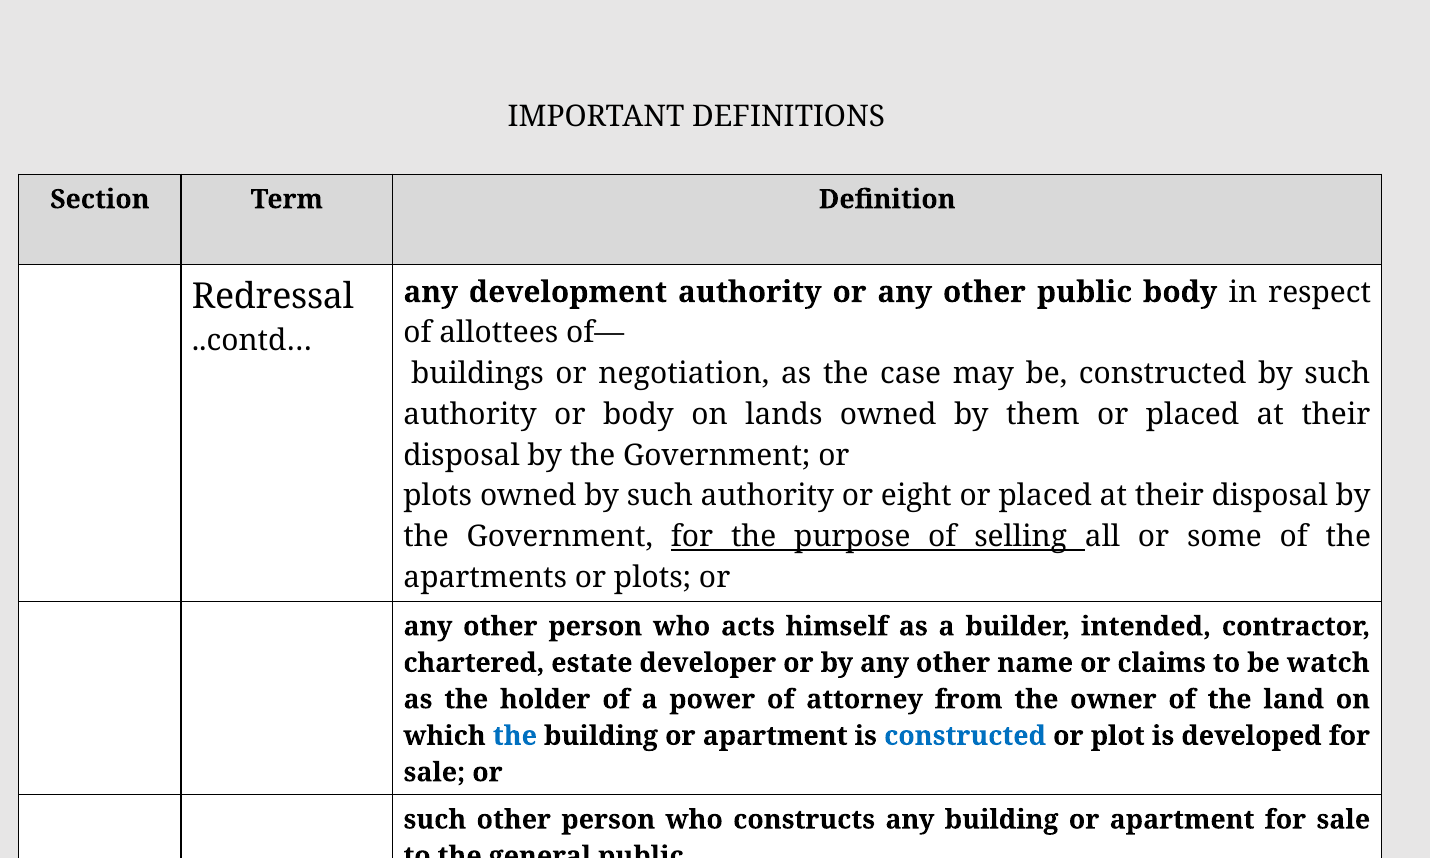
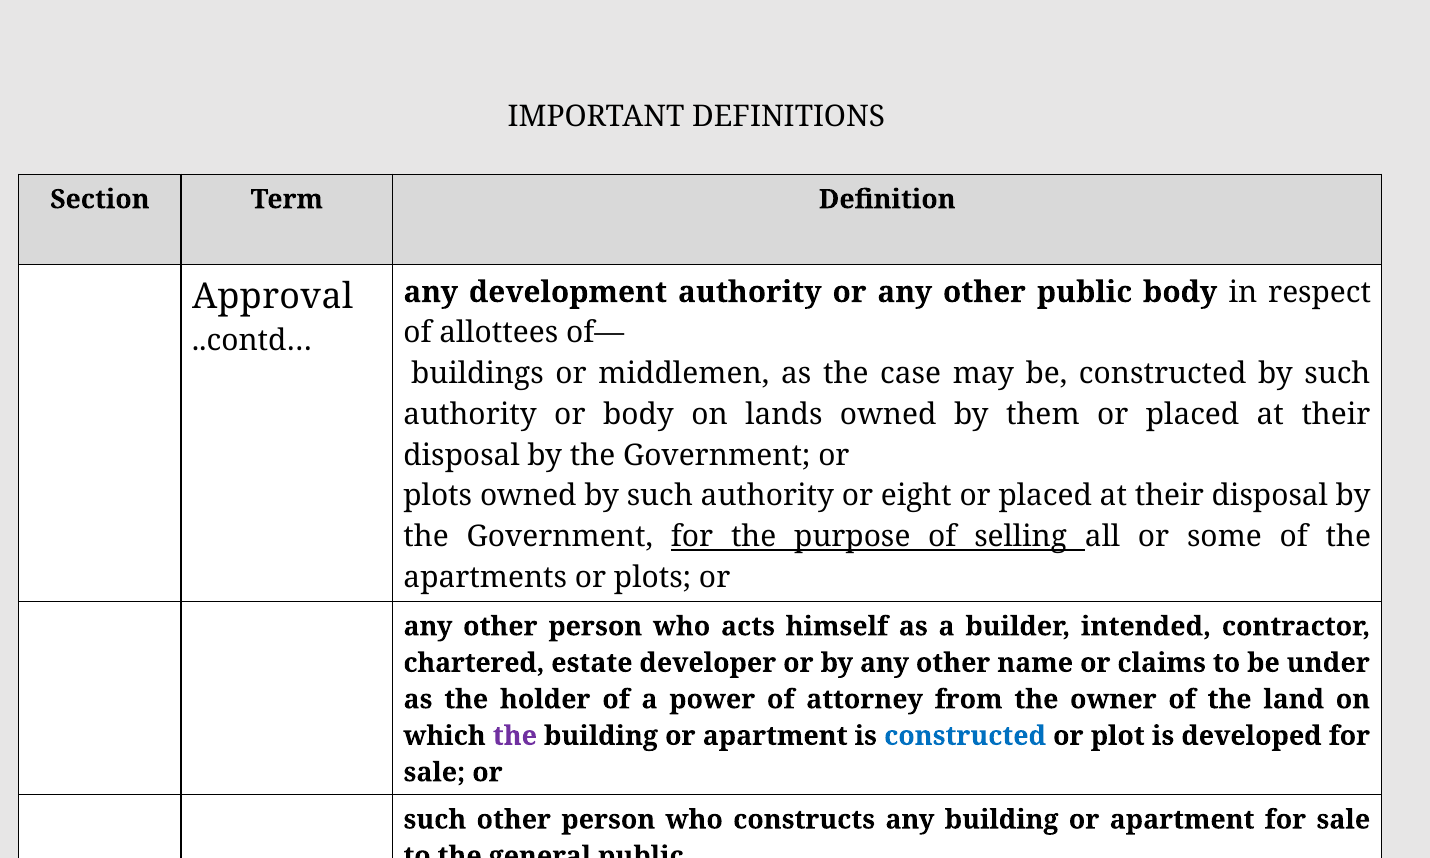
Redressal: Redressal -> Approval (273, 296)
negotiation: negotiation -> middlemen (684, 374)
watch: watch -> under (1328, 663)
the colour: blue -> purple (515, 736)
